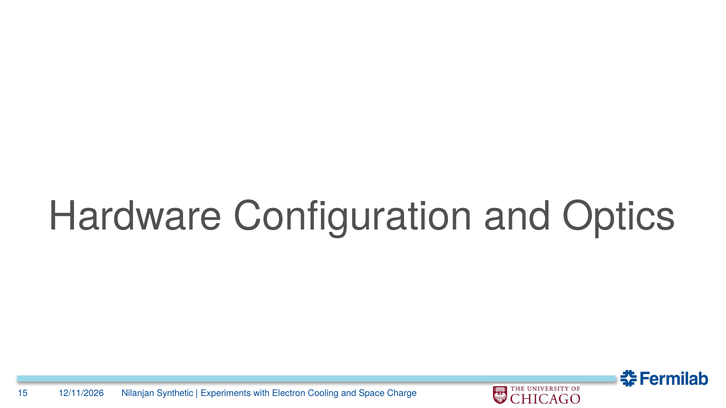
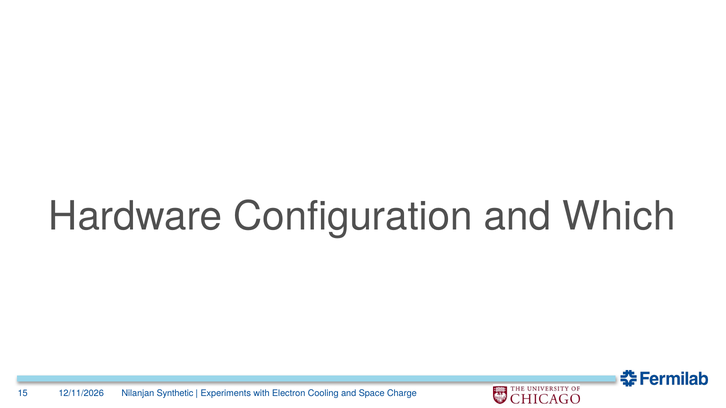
Optics: Optics -> Which (619, 217)
